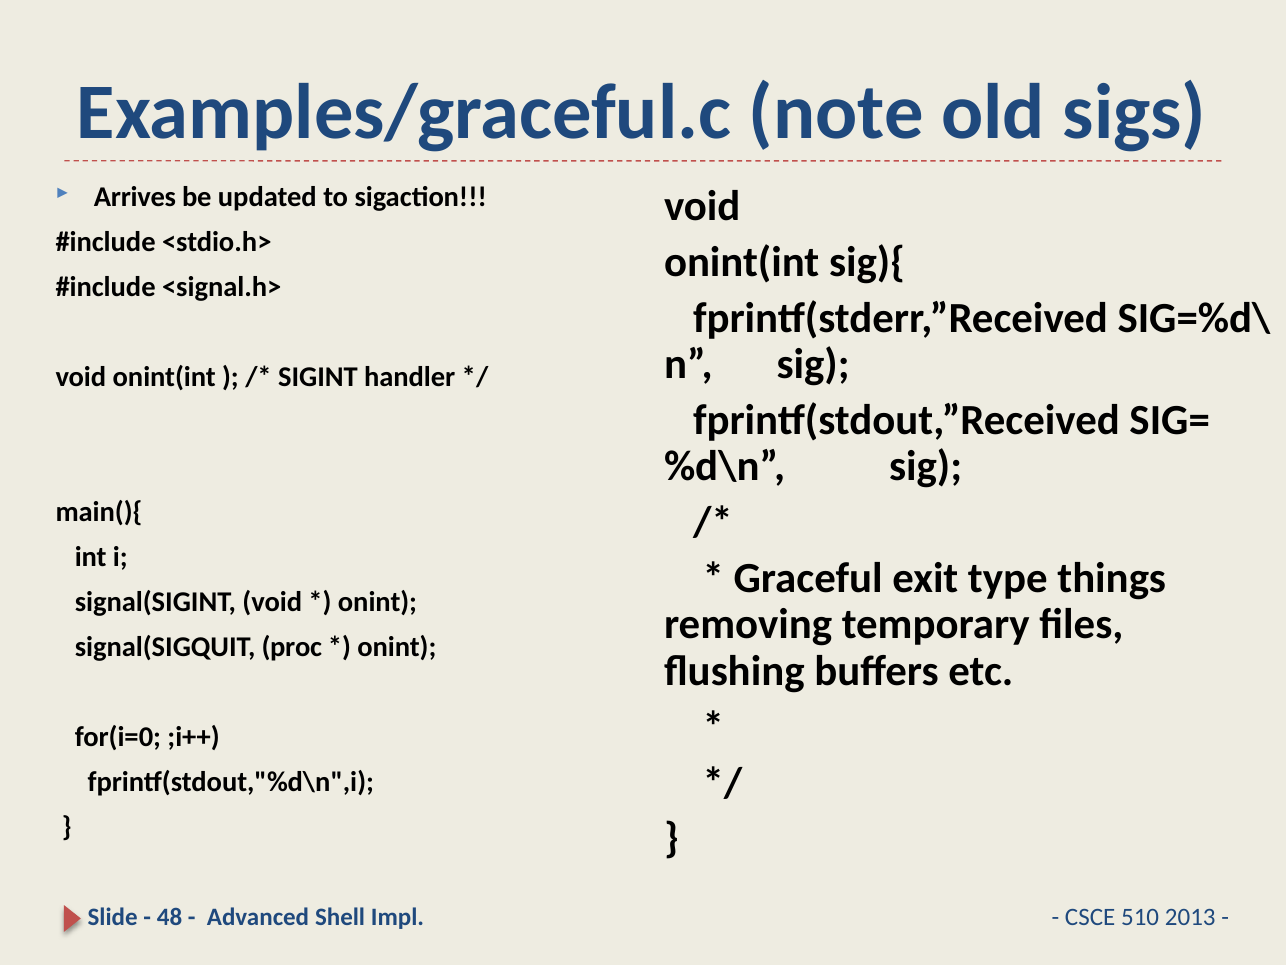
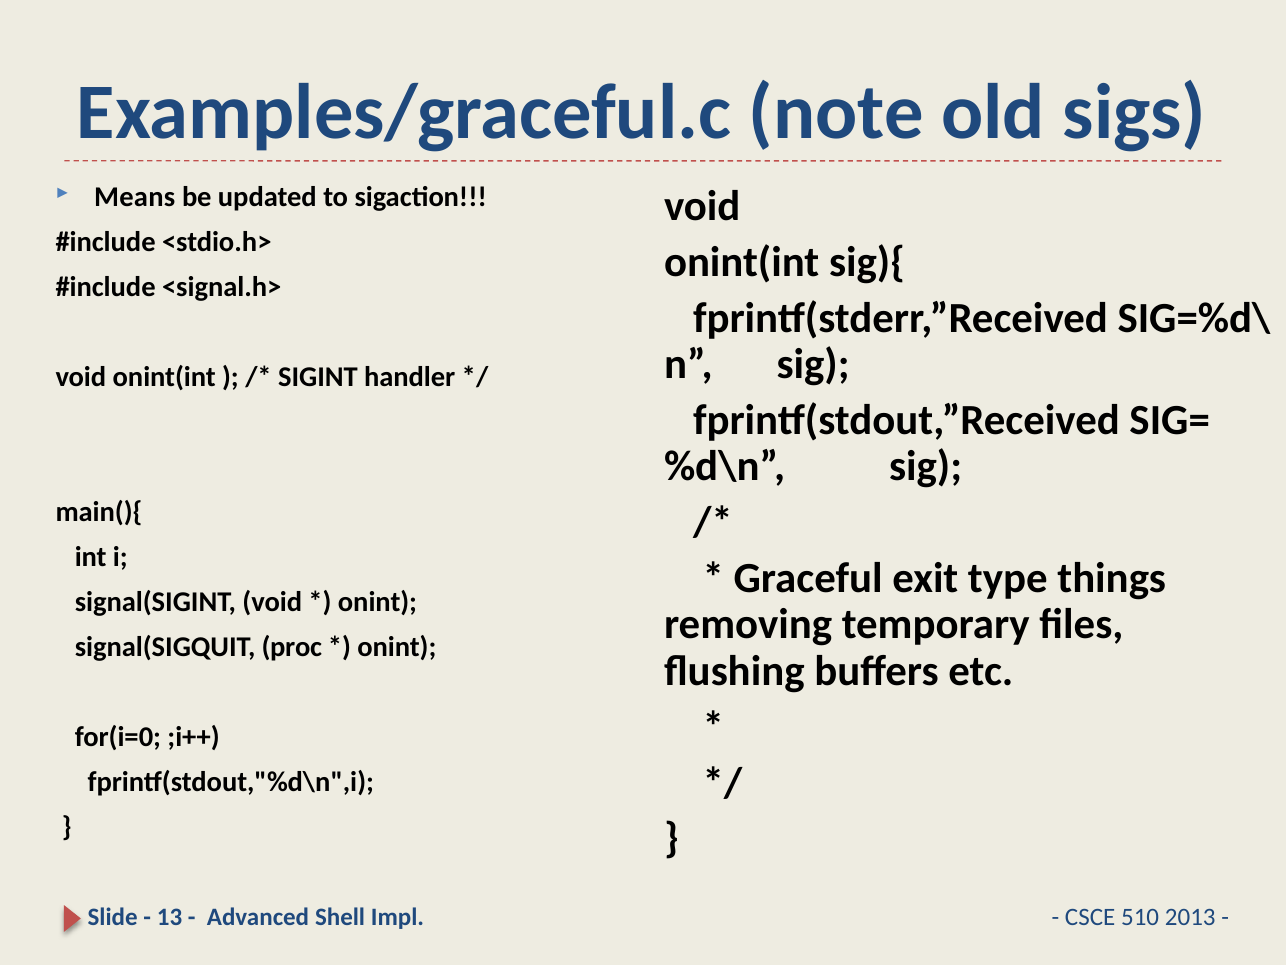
Arrives: Arrives -> Means (135, 197)
48: 48 -> 13 (170, 917)
